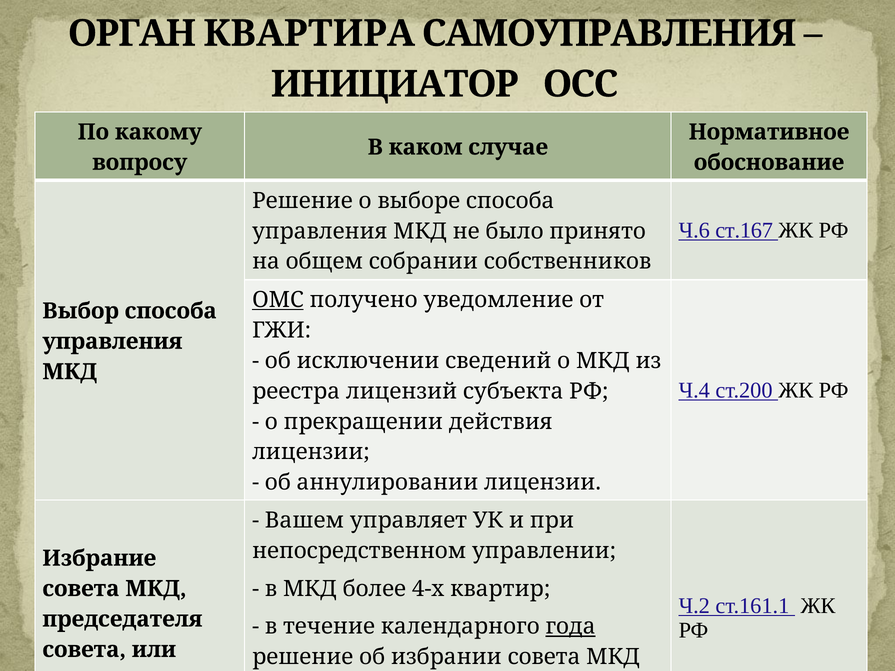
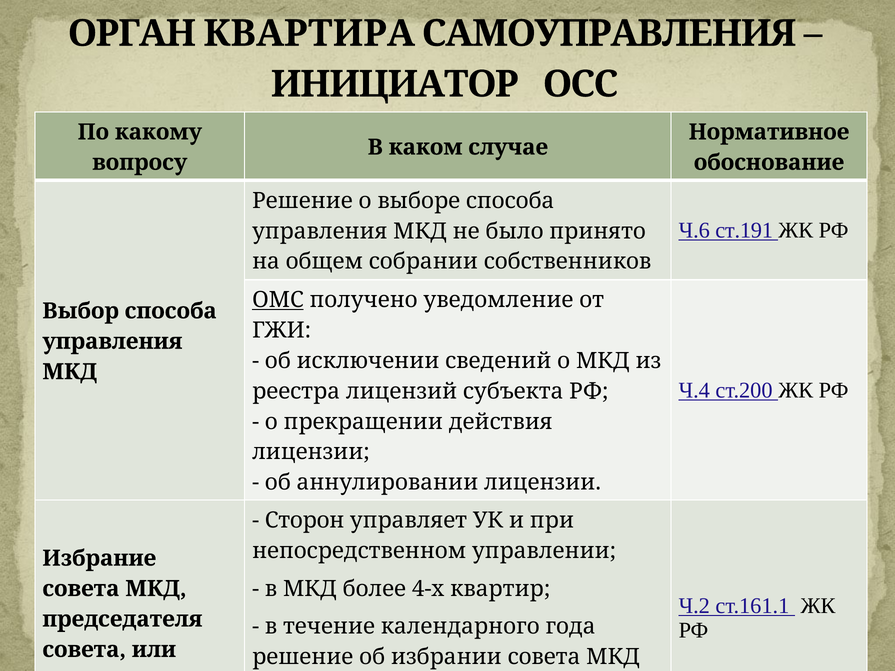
ст.167: ст.167 -> ст.191 (744, 230)
Вашем: Вашем -> Сторон (305, 521)
года underline: present -> none (570, 627)
